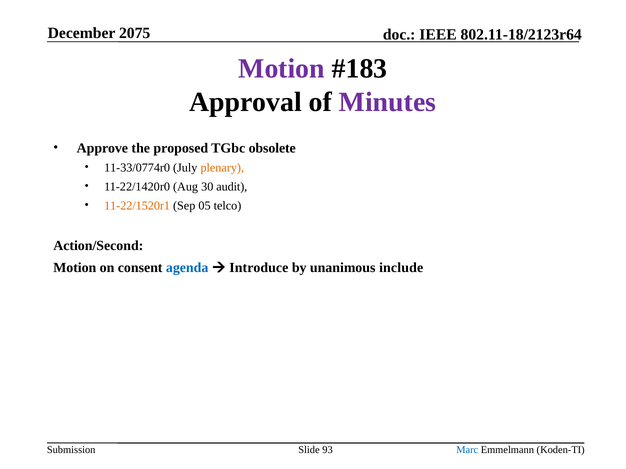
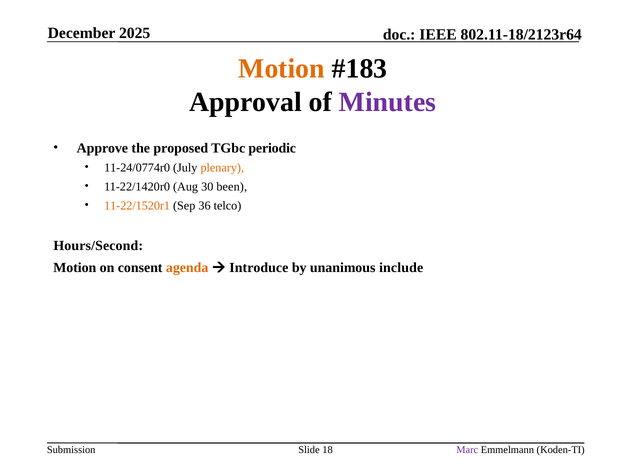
2075: 2075 -> 2025 (135, 33)
Motion colour: purple -> orange (282, 69)
obsolete: obsolete -> periodic (272, 148)
11-33/0774r0: 11-33/0774r0 -> 11-24/0774r0 (137, 168)
audit: audit -> been (232, 187)
05: 05 -> 36 (205, 206)
Action/Second: Action/Second -> Hours/Second (98, 246)
agenda colour: blue -> orange (187, 268)
93: 93 -> 18 (328, 450)
Marc colour: blue -> purple (467, 450)
